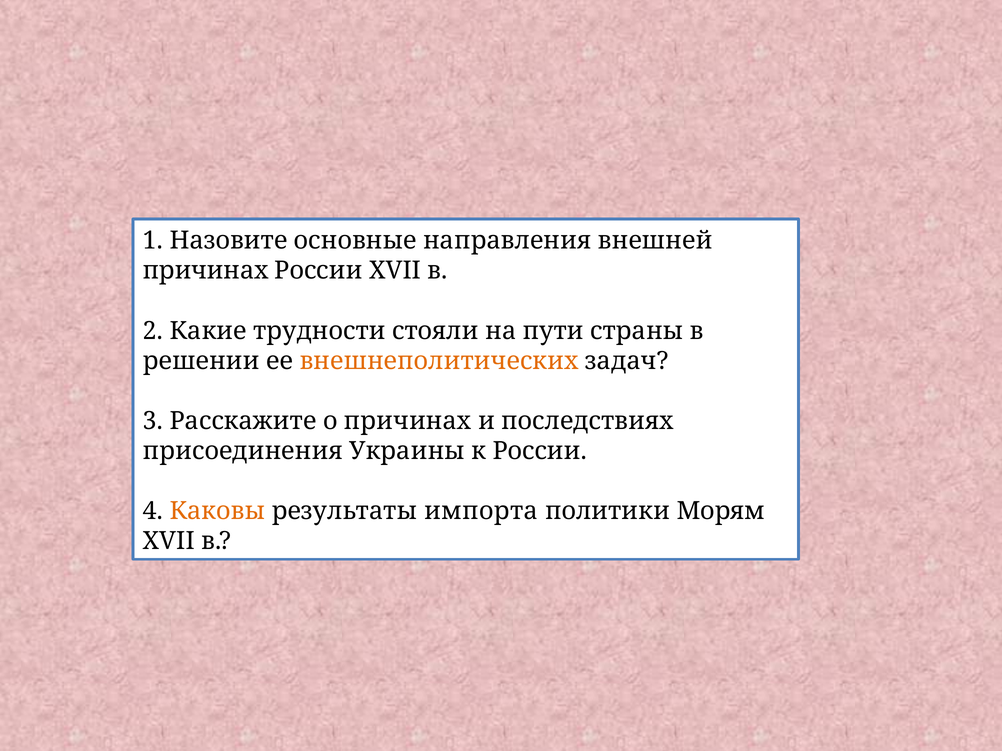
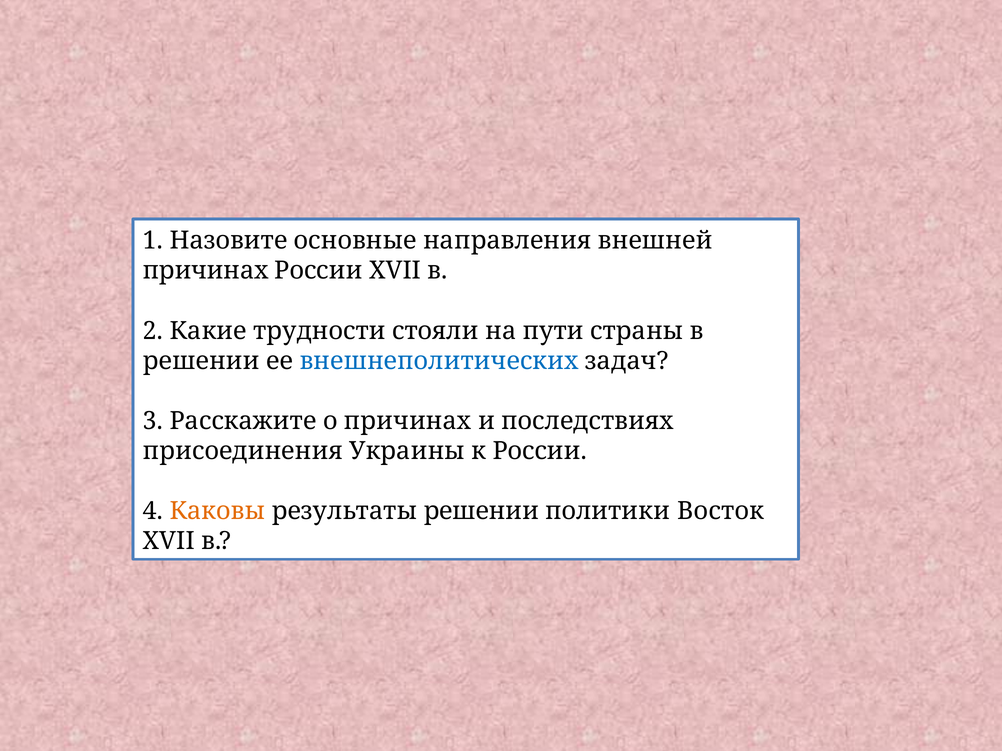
внешнеполитических colour: orange -> blue (439, 361)
результаты импорта: импорта -> решении (481, 511)
Морям: Морям -> Восток (721, 511)
